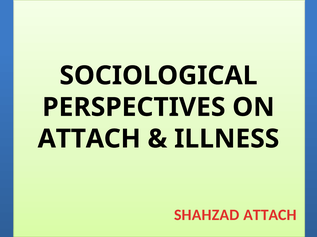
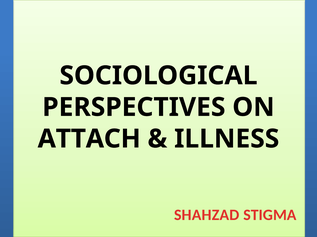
SHAHZAD ATTACH: ATTACH -> STIGMA (270, 216)
